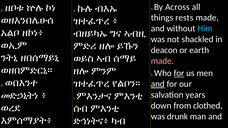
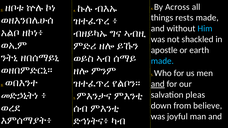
deacon: deacon -> apostle (164, 50)
made colour: pink -> light blue (162, 61)
for underline: present -> none (179, 73)
years: years -> pleas (195, 95)
clothed: clothed -> believe (208, 106)
drunk: drunk -> joyful (177, 117)
